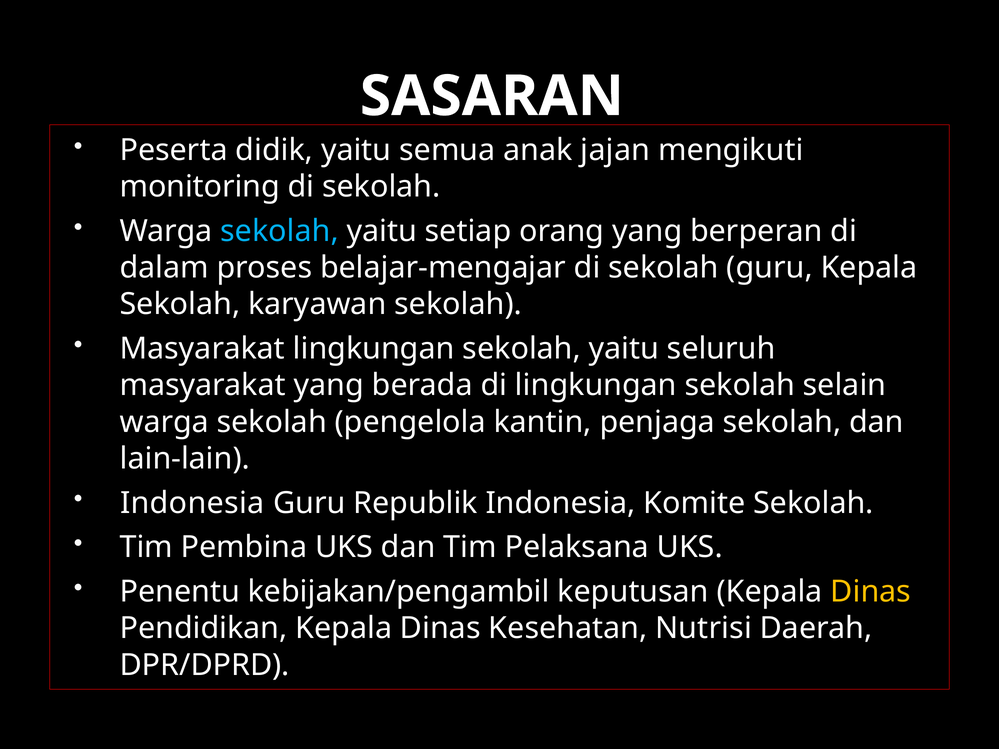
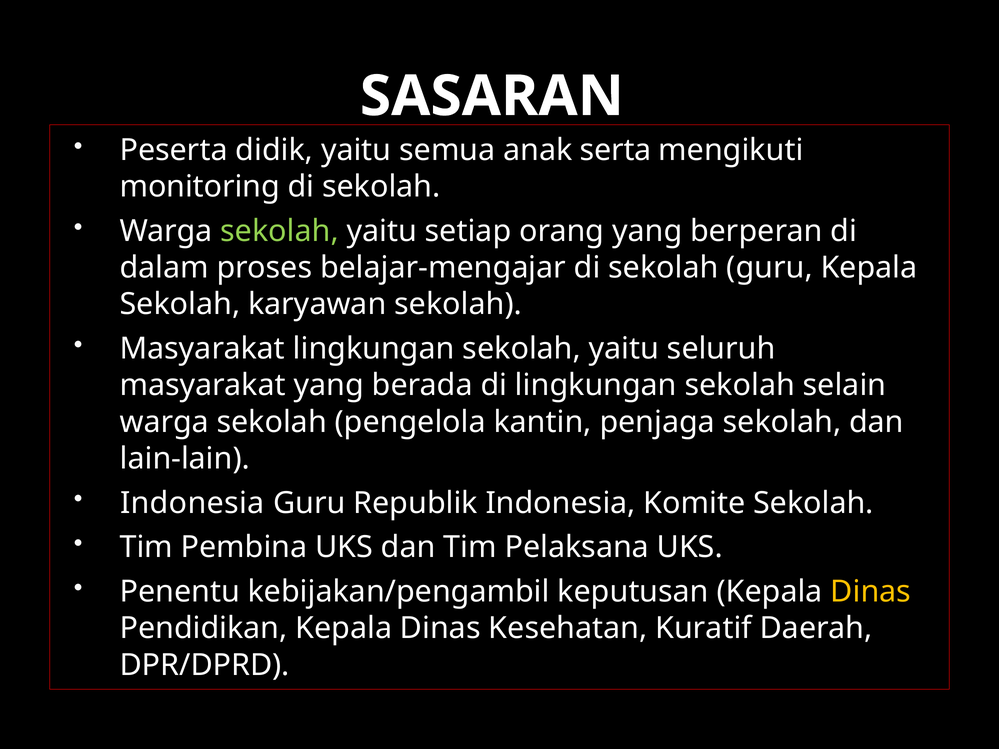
jajan: jajan -> serta (616, 150)
sekolah colour: light blue -> light green (280, 231)
Nutrisi: Nutrisi -> Kuratif (704, 629)
